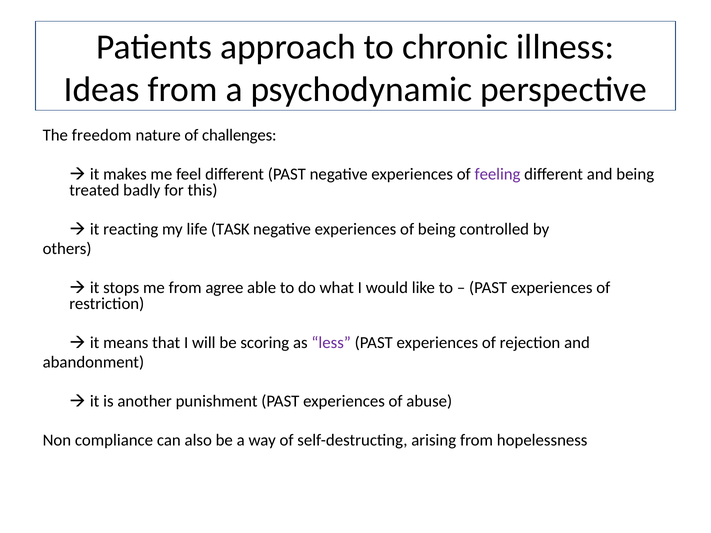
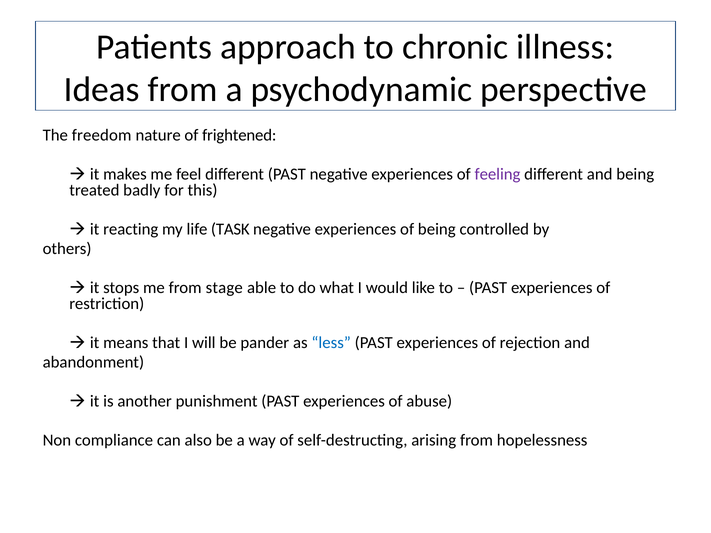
challenges: challenges -> frightened (239, 135)
agree: agree -> stage (224, 288)
scoring: scoring -> pander (265, 343)
less colour: purple -> blue (331, 343)
